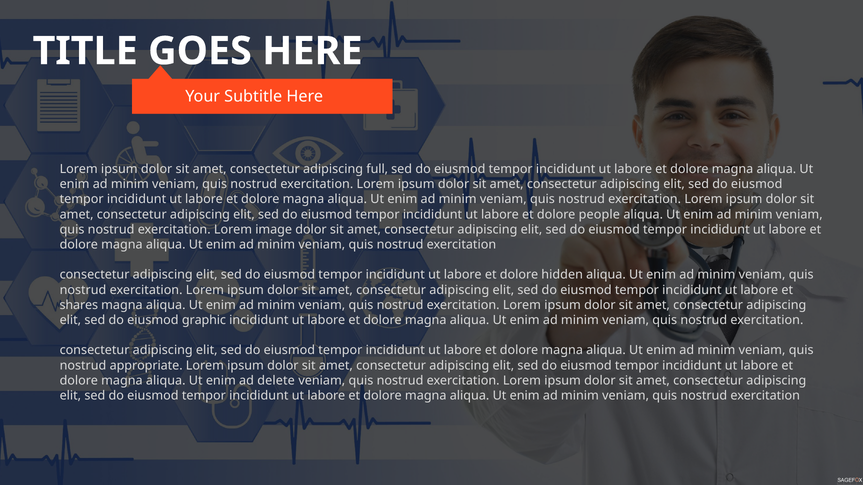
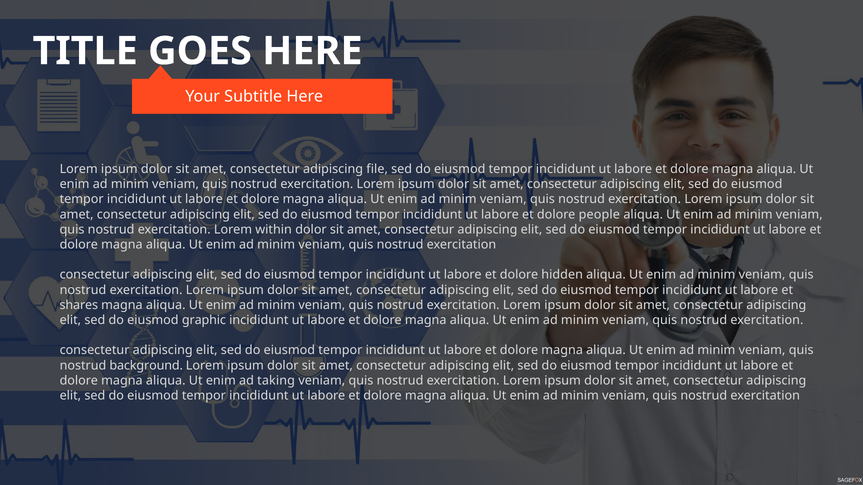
full: full -> file (377, 169)
image: image -> within (274, 230)
appropriate: appropriate -> background (146, 366)
delete: delete -> taking (276, 381)
